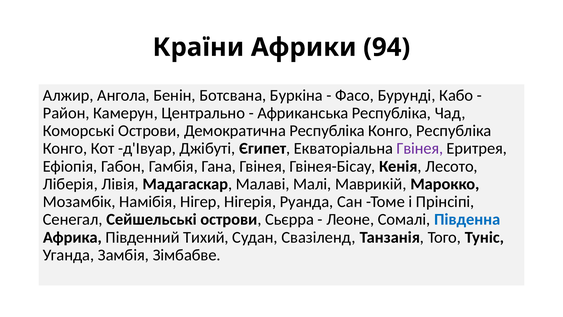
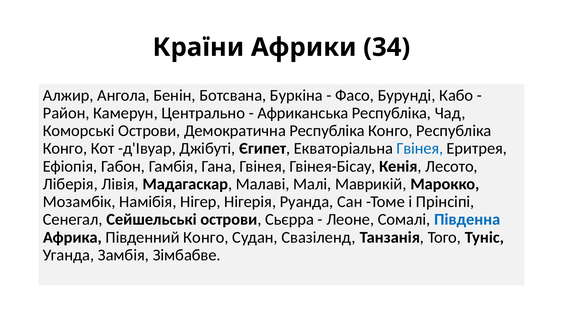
94: 94 -> 34 (387, 47)
Гвінея colour: purple -> blue (420, 148)
Південний Тихий: Тихий -> Конго (206, 237)
